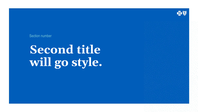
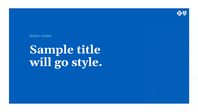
Second: Second -> Sample (52, 49)
